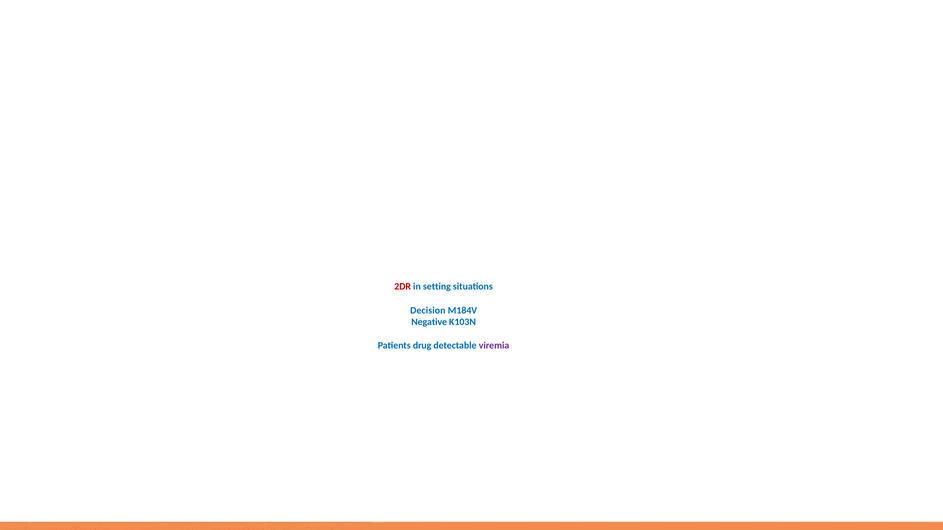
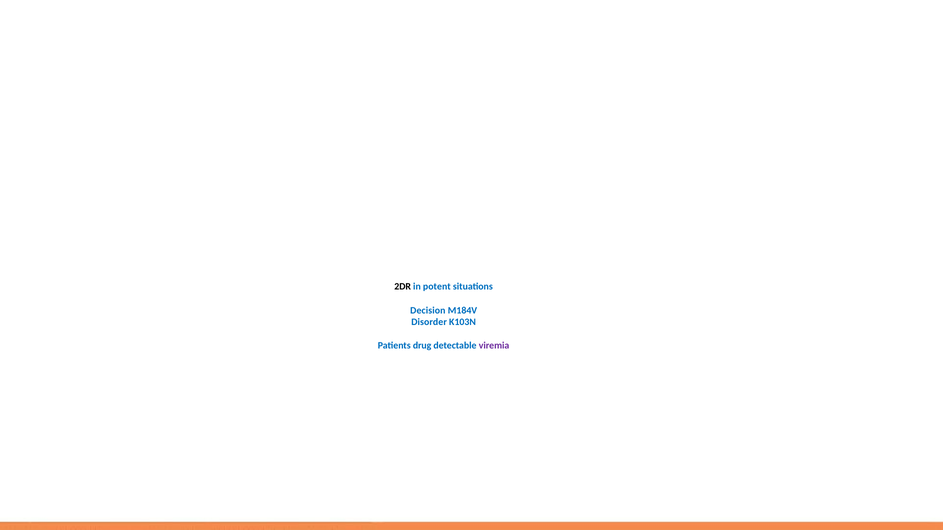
2DR colour: red -> black (403, 287)
setting: setting -> potent (437, 287)
Negative: Negative -> Disorder (429, 322)
